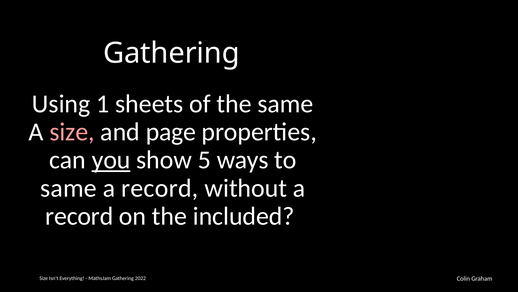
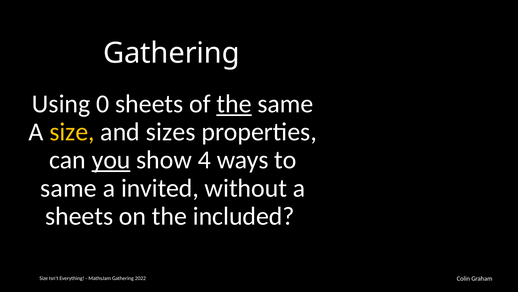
1: 1 -> 0 (103, 104)
the underline: none -> present (234, 104)
size colour: pink -> yellow (72, 132)
page: page -> sizes (171, 132)
5: 5 -> 4 (204, 160)
record: record -> invited (160, 188)
record: record -> sheets (79, 216)
